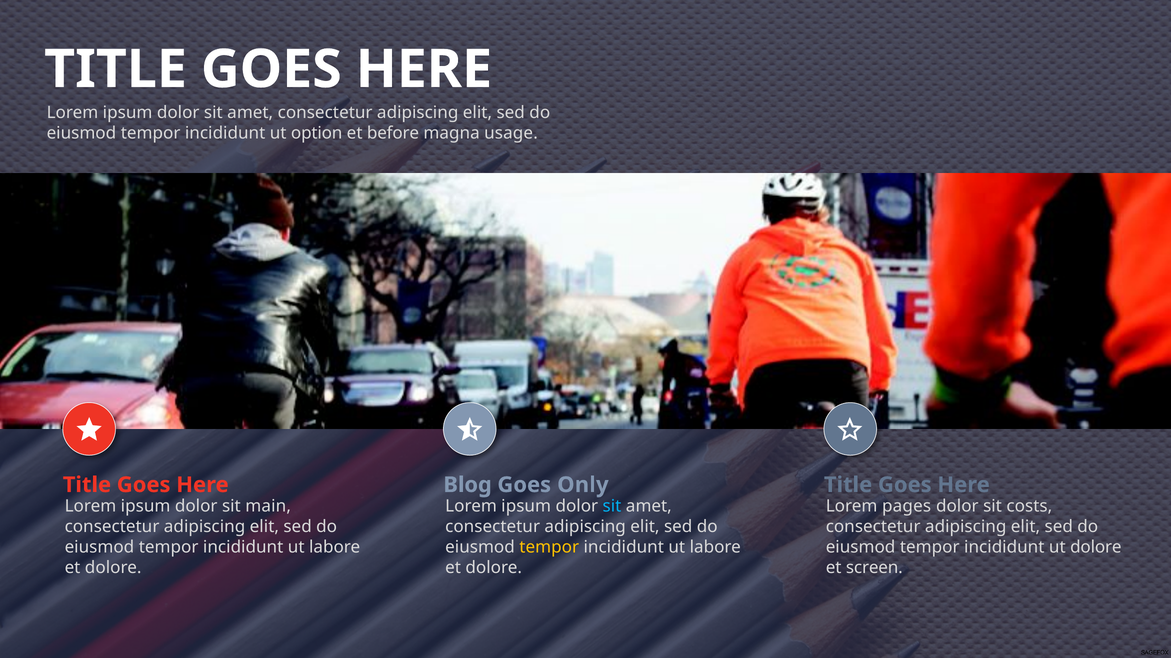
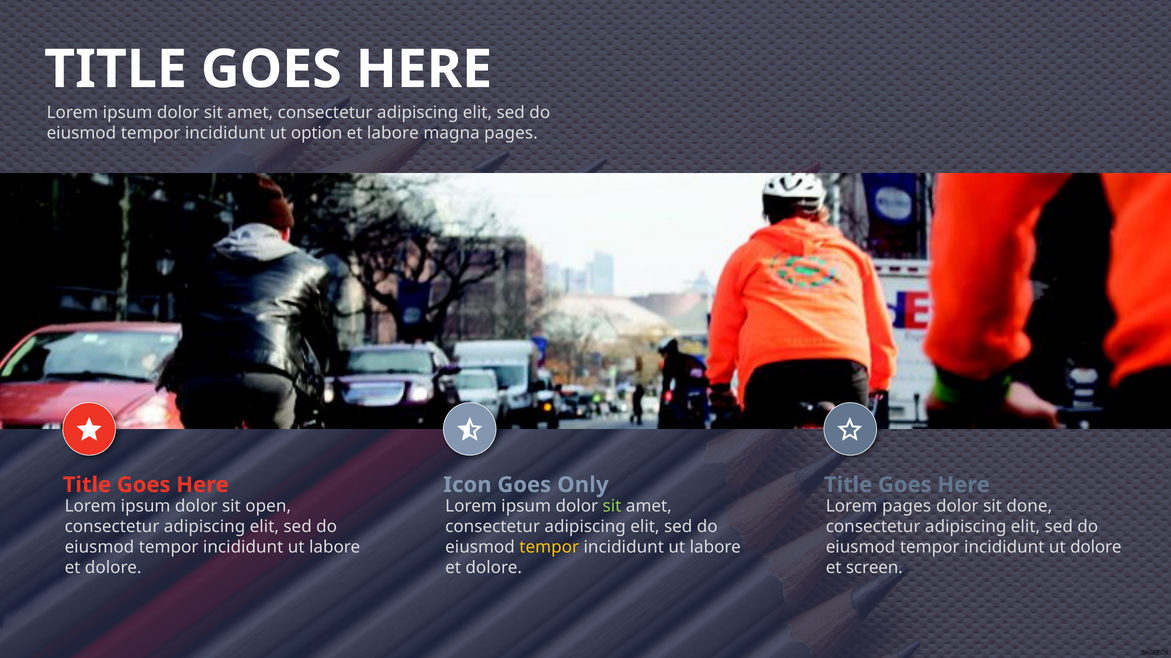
et before: before -> labore (393, 133)
magna usage: usage -> pages (511, 133)
Blog: Blog -> Icon (467, 485)
main: main -> open (268, 507)
sit colour: light blue -> light green (612, 507)
costs: costs -> done (1029, 507)
